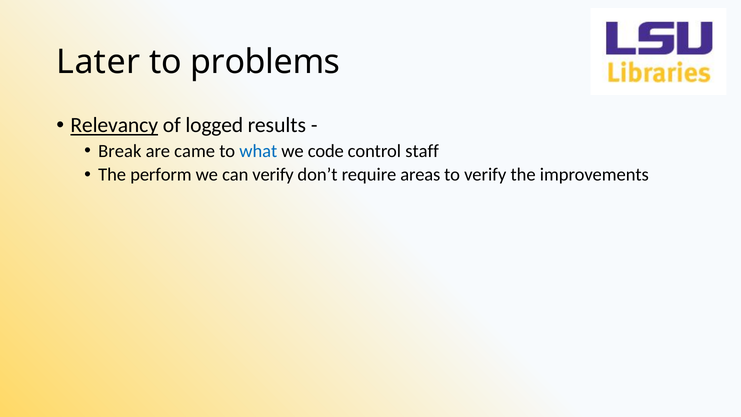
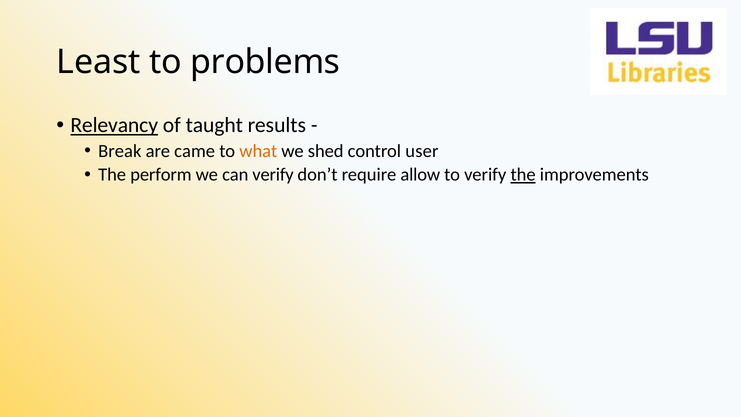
Later: Later -> Least (98, 62)
logged: logged -> taught (214, 125)
what colour: blue -> orange (258, 151)
code: code -> shed (326, 151)
staff: staff -> user (422, 151)
areas: areas -> allow (420, 175)
the underline: none -> present (523, 175)
